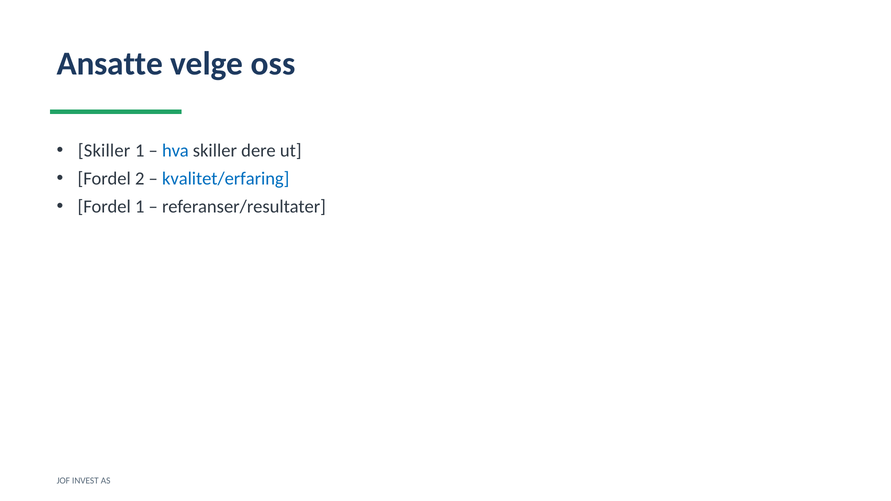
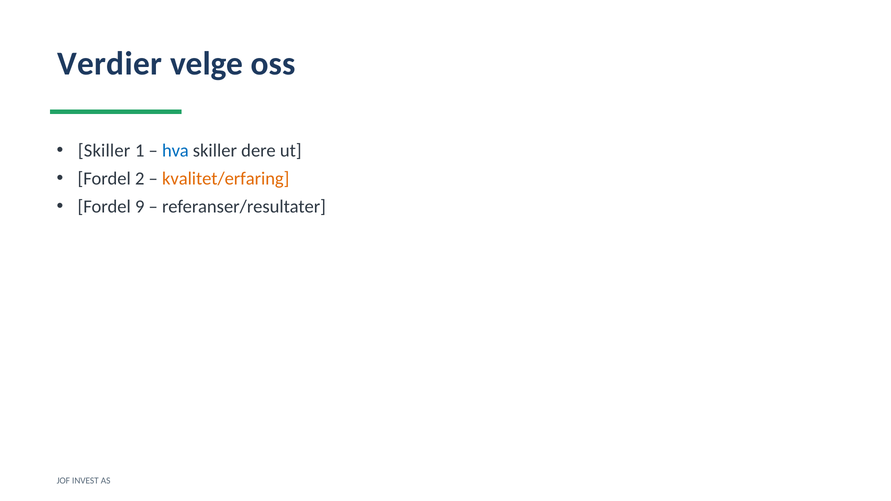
Ansatte: Ansatte -> Verdier (110, 64)
kvalitet/erfaring colour: blue -> orange (226, 179)
Fordel 1: 1 -> 9 (140, 207)
